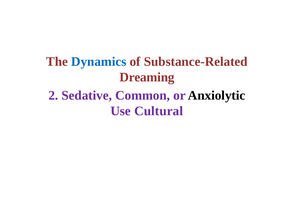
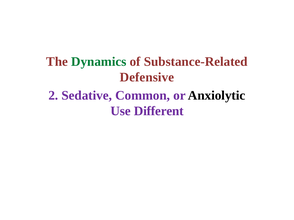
Dynamics colour: blue -> green (99, 62)
Dreaming: Dreaming -> Defensive (147, 77)
Cultural: Cultural -> Different (159, 111)
